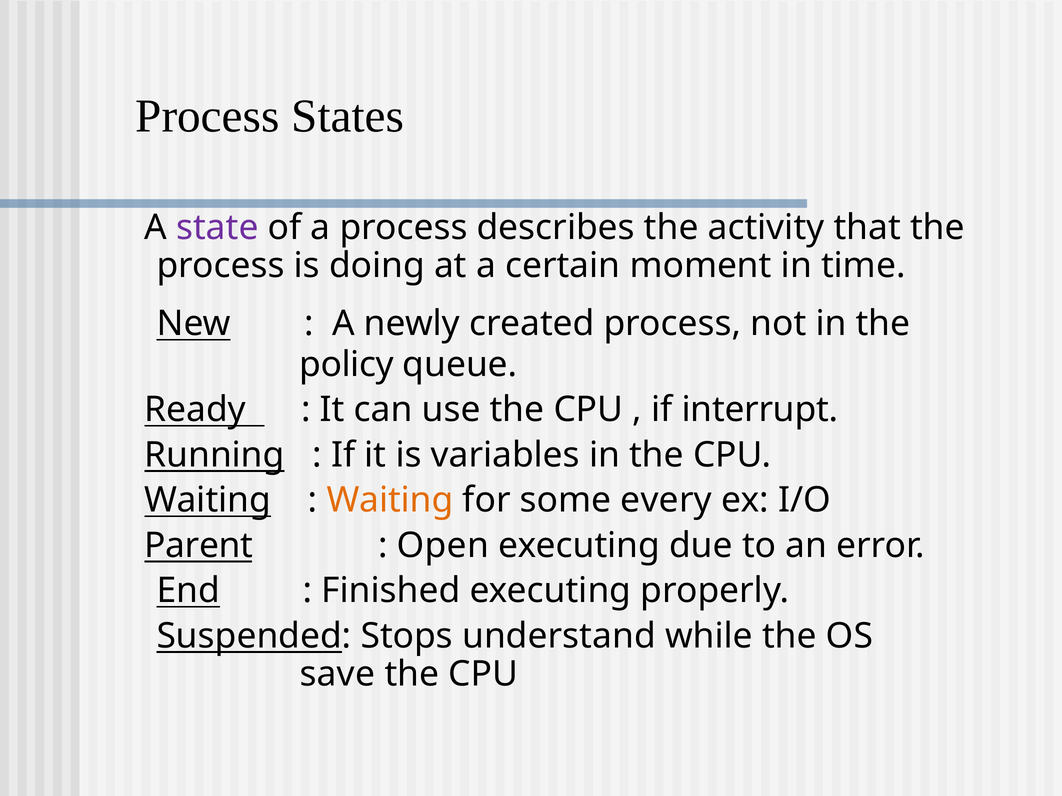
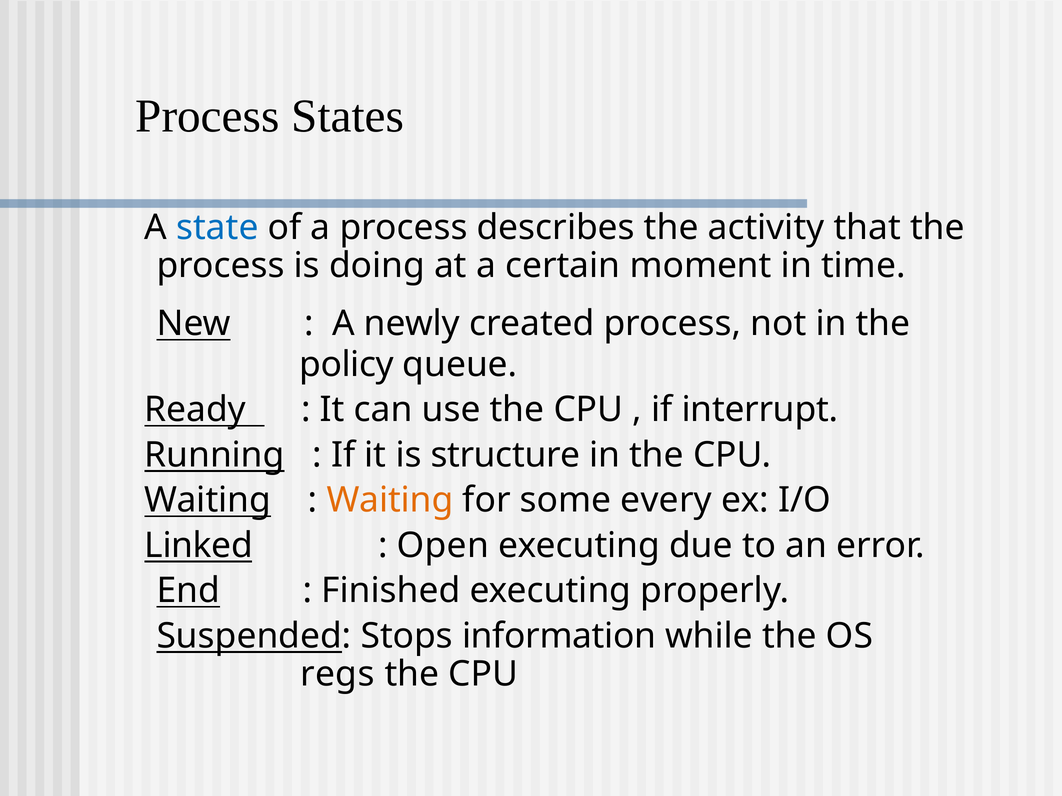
state colour: purple -> blue (217, 228)
variables: variables -> structure (505, 455)
Parent: Parent -> Linked (199, 546)
understand: understand -> information (559, 636)
save: save -> regs (337, 675)
